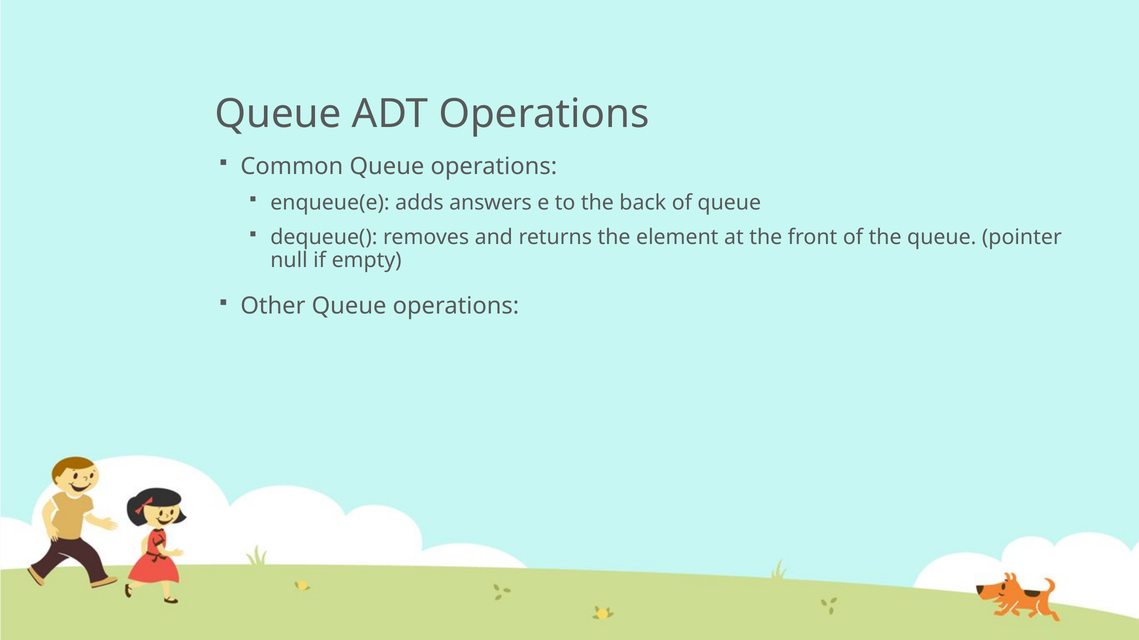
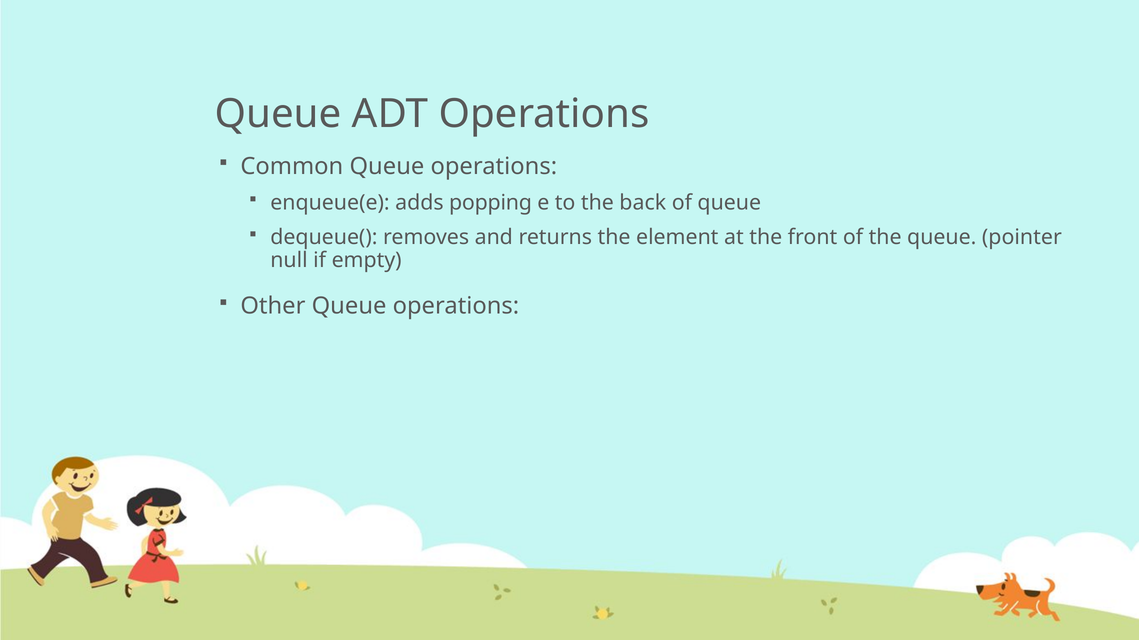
answers: answers -> popping (491, 203)
